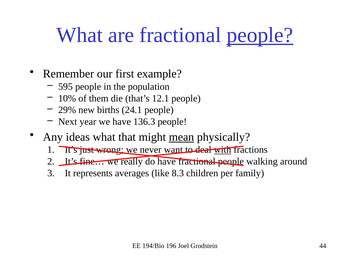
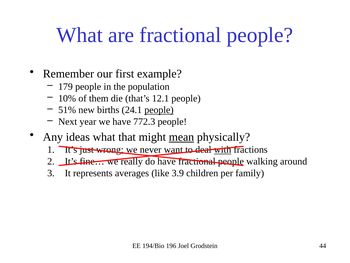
people underline: present -> none (260, 35)
595: 595 -> 179 (65, 86)
29%: 29% -> 51% (67, 110)
people underline: none -> present (159, 110)
136.3: 136.3 -> 772.3 (144, 121)
8.3: 8.3 -> 3.9 (178, 173)
